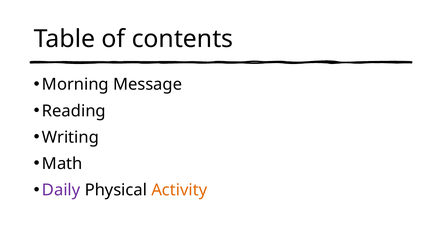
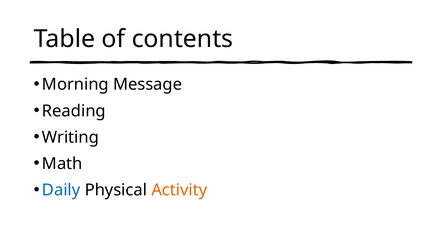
Daily colour: purple -> blue (61, 191)
